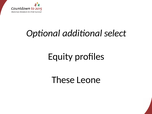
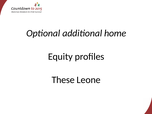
select: select -> home (115, 33)
